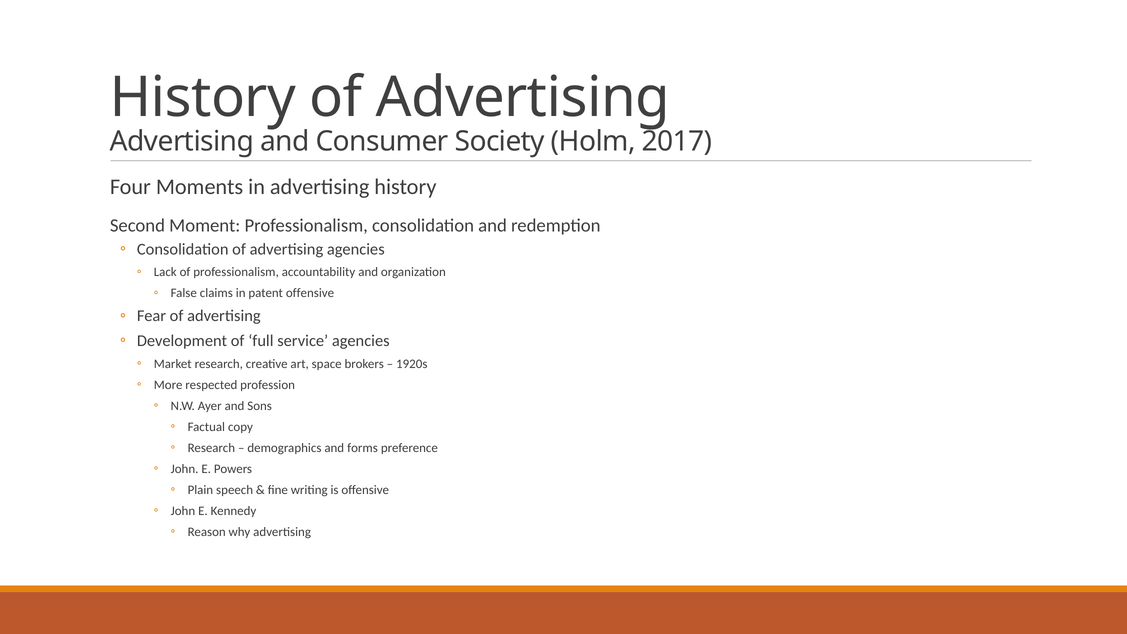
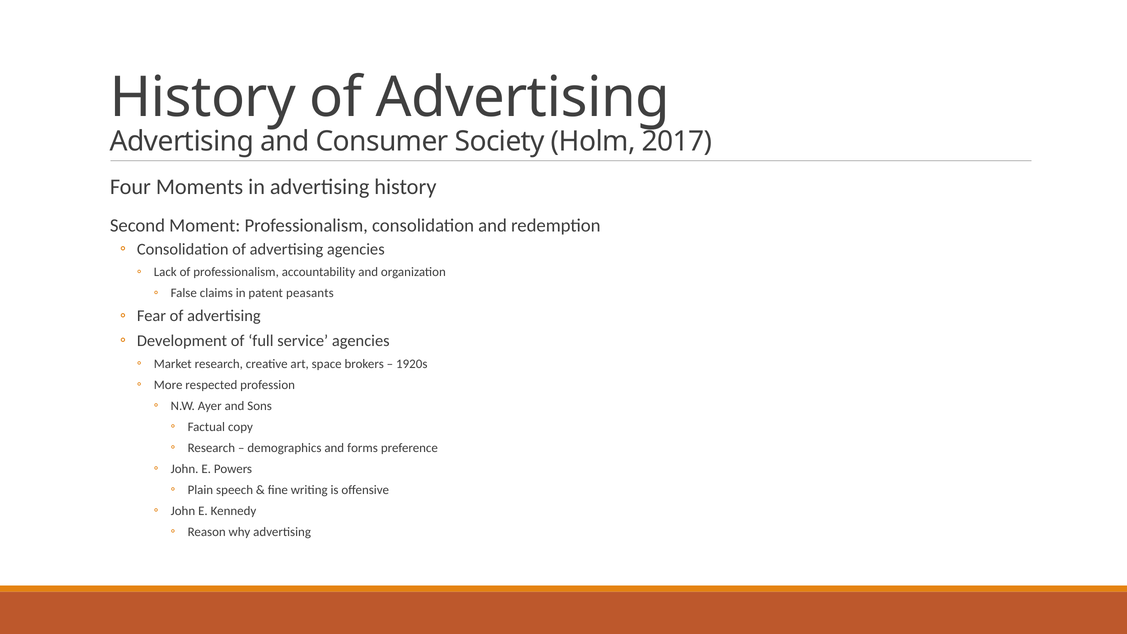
patent offensive: offensive -> peasants (310, 293)
